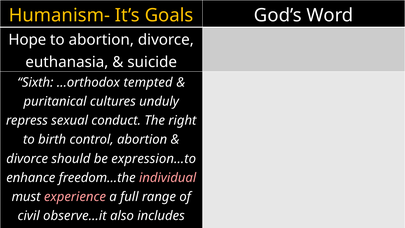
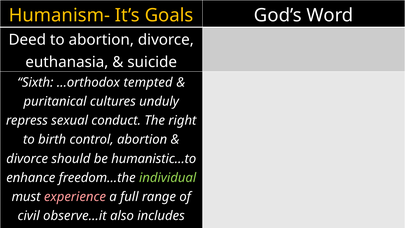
Hope: Hope -> Deed (27, 40)
expression…to: expression…to -> humanistic…to (154, 159)
individual colour: pink -> light green (168, 178)
